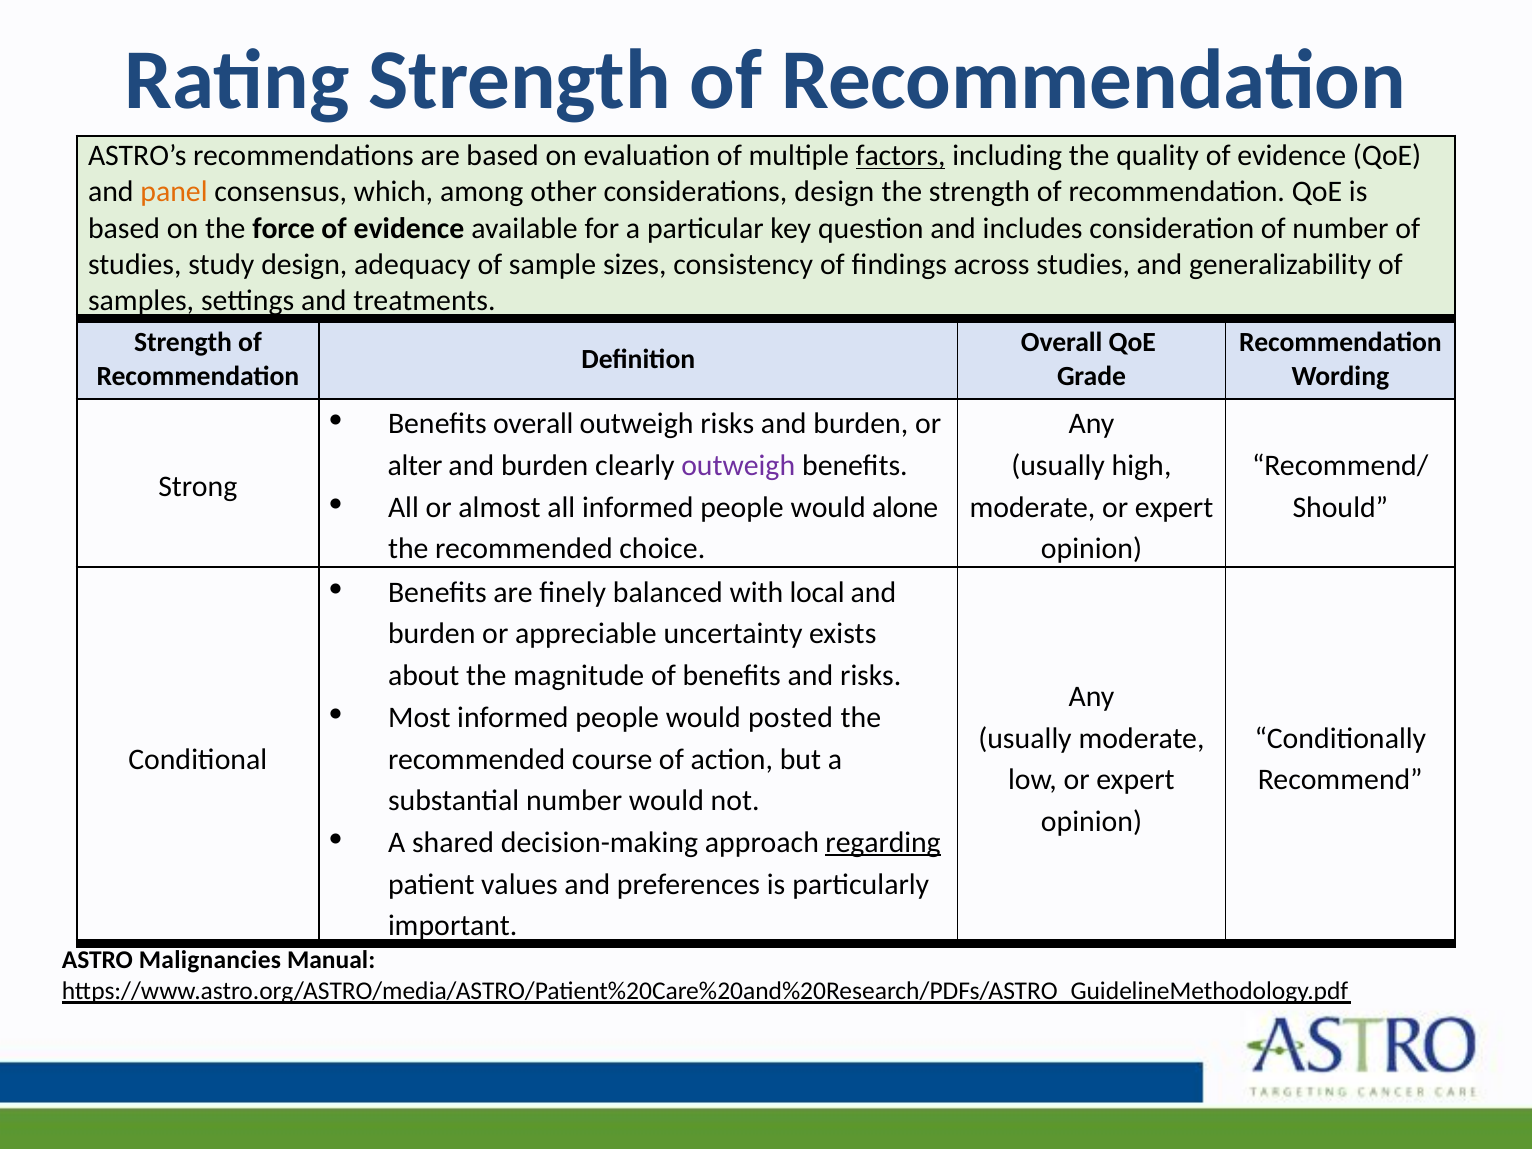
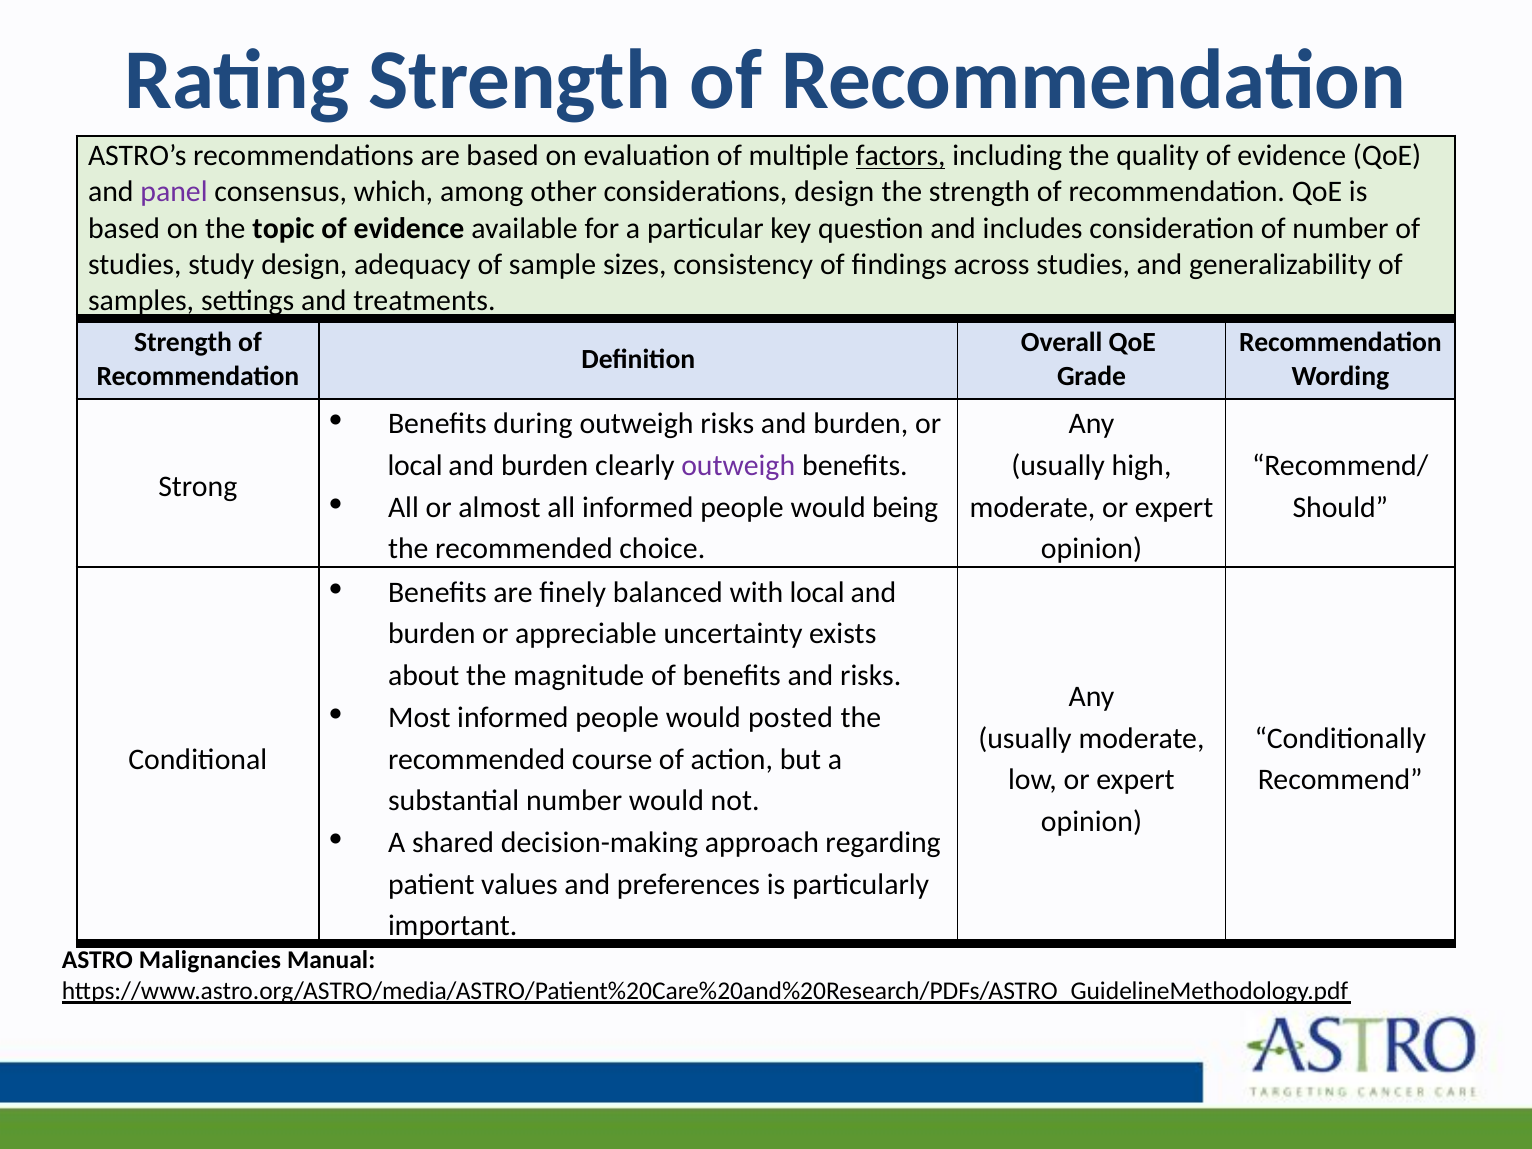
panel colour: orange -> purple (174, 192)
force: force -> topic (284, 228)
Benefits overall: overall -> during (533, 424)
alter: alter -> local (415, 466)
alone: alone -> being (905, 507)
regarding underline: present -> none (883, 843)
